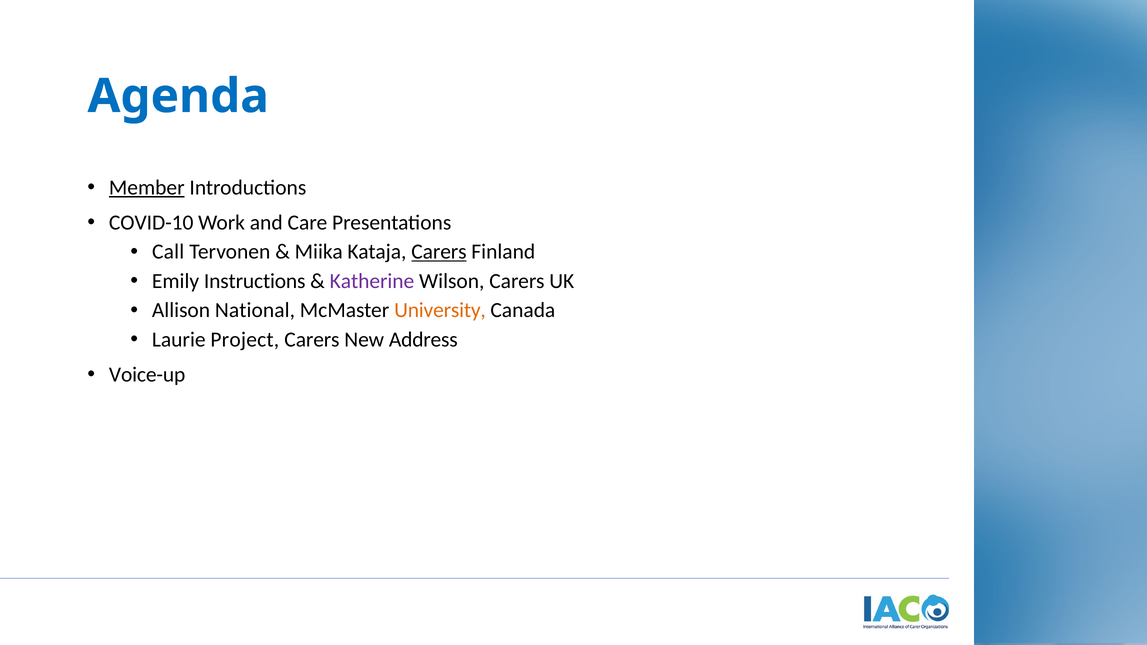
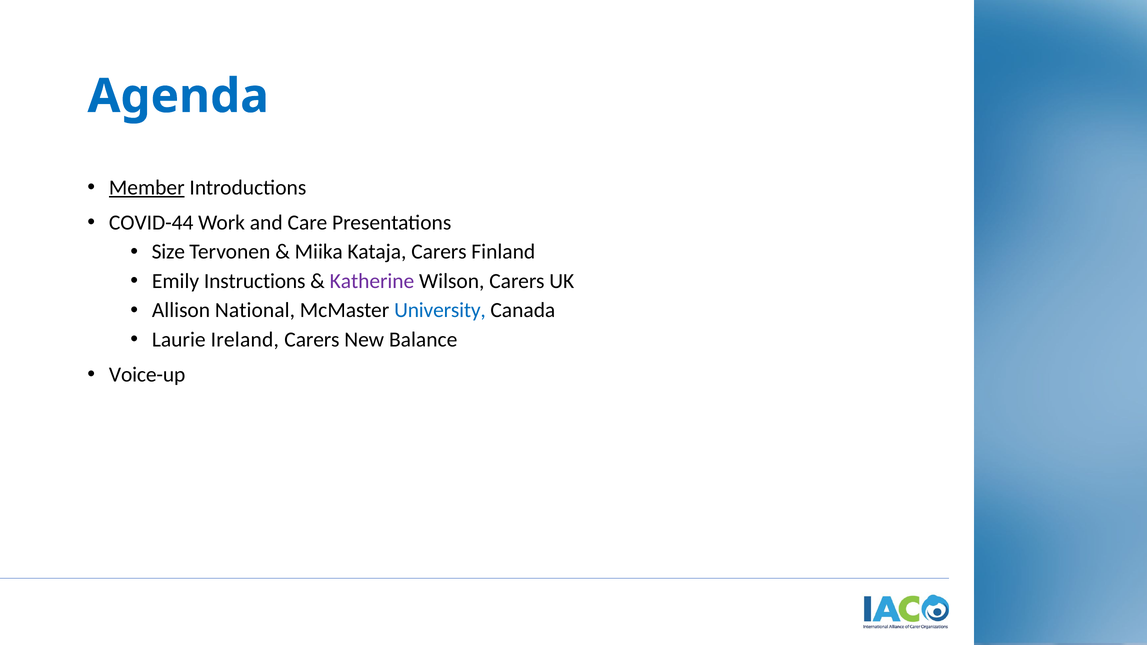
COVID-10: COVID-10 -> COVID-44 (151, 223)
Call: Call -> Size (168, 252)
Carers underline: present -> none (439, 252)
University colour: orange -> blue (440, 310)
Project: Project -> Ireland (245, 340)
Address: Address -> Balance (423, 340)
